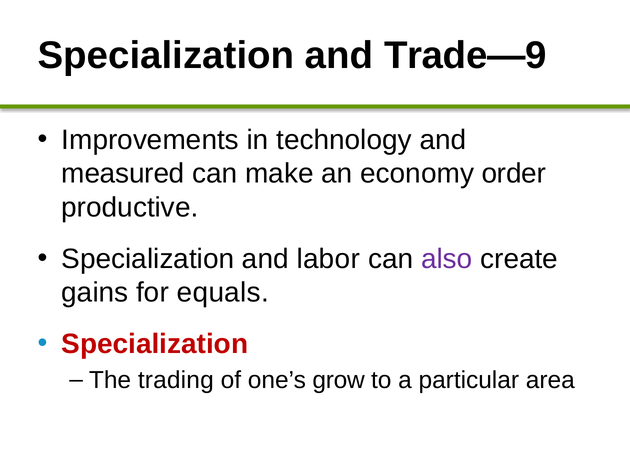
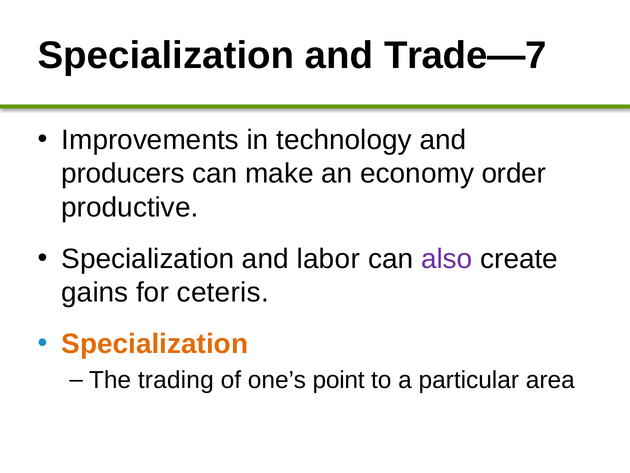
Trade—9: Trade—9 -> Trade—7 (465, 55)
measured: measured -> producers (123, 174)
equals: equals -> ceteris (223, 292)
Specialization colour: red -> orange (155, 344)
grow: grow -> point (339, 380)
